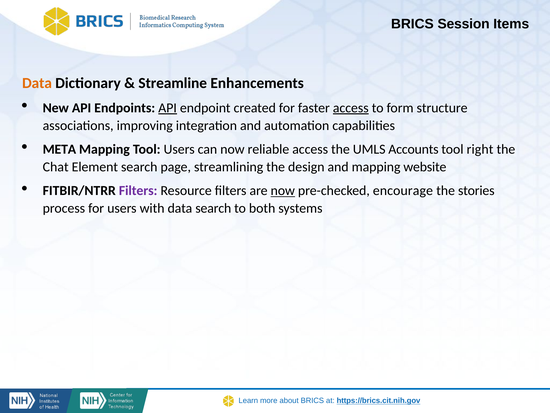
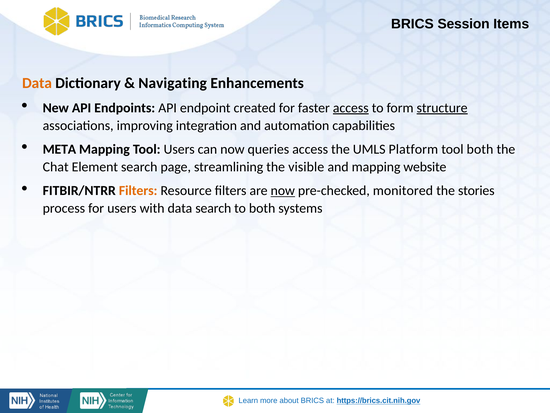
Streamline: Streamline -> Navigating (173, 83)
API underline: present -> none (168, 108)
structure underline: none -> present (442, 108)
reliable: reliable -> queries (268, 149)
Accounts: Accounts -> Platform (413, 149)
tool right: right -> both (480, 149)
design: design -> visible (306, 167)
Filters colour: purple -> orange (138, 191)
encourage: encourage -> monitored (403, 191)
